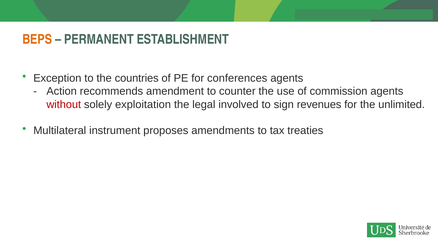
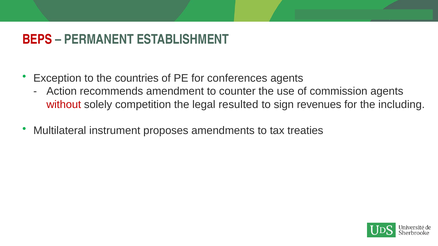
BEPS colour: orange -> red (37, 40)
exploitation: exploitation -> competition (143, 105)
involved: involved -> resulted (238, 105)
unlimited: unlimited -> including (402, 105)
